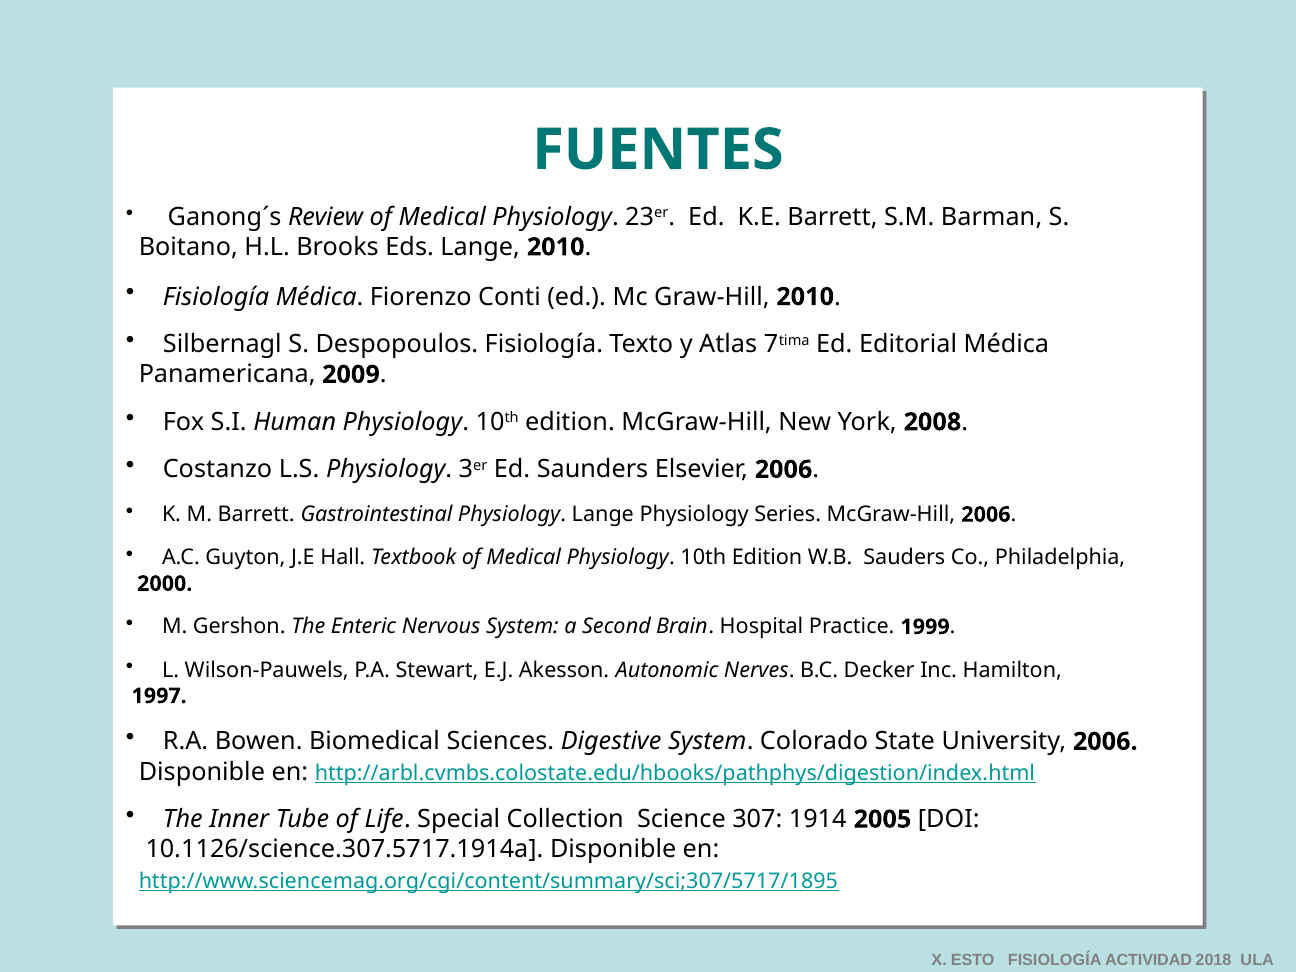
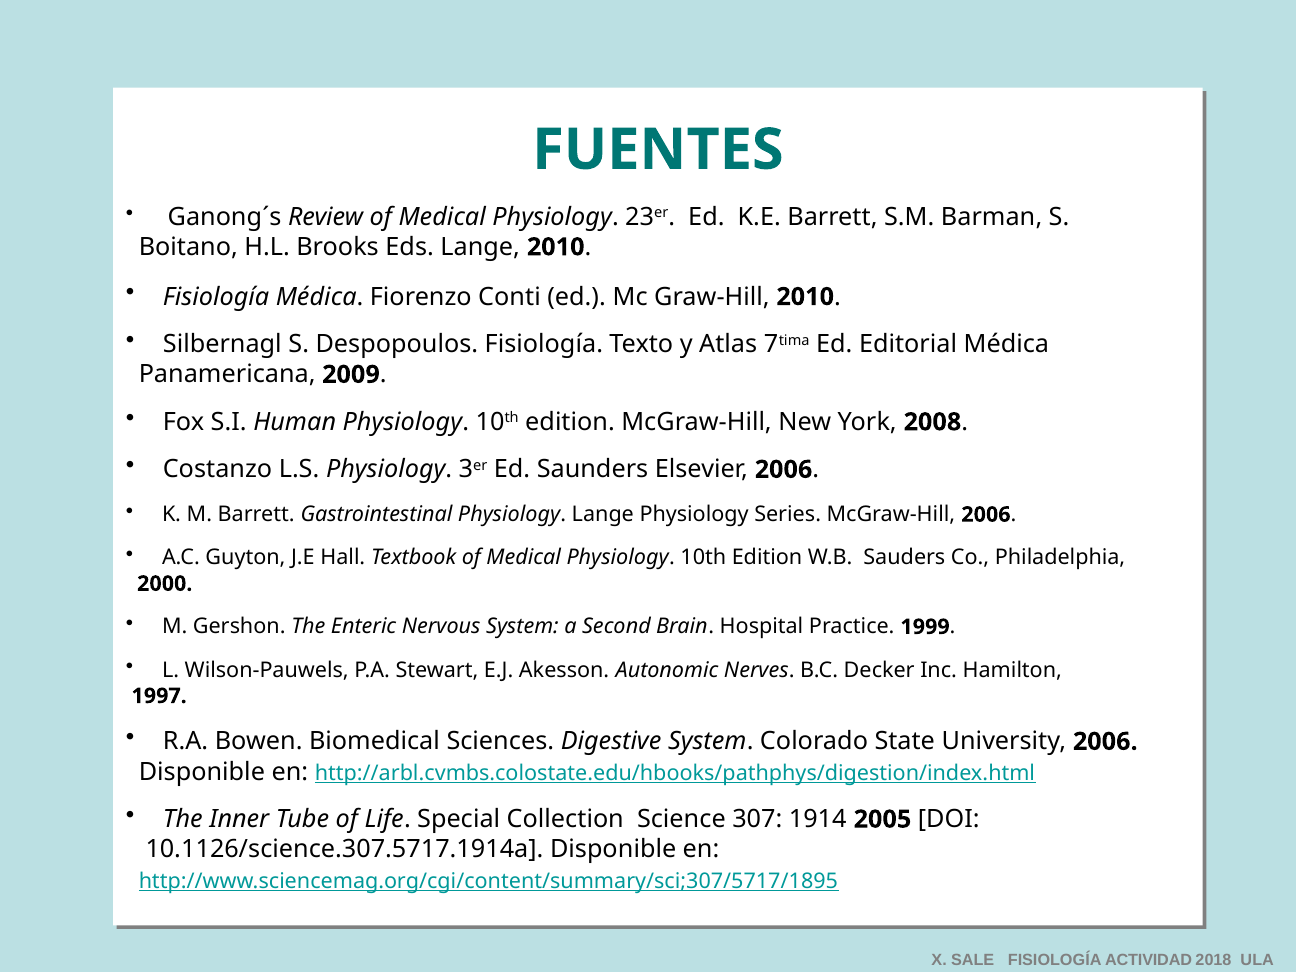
ESTO: ESTO -> SALE (973, 960)
